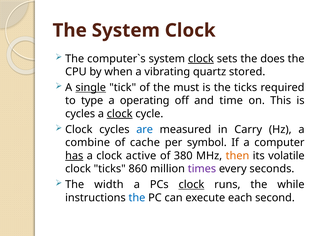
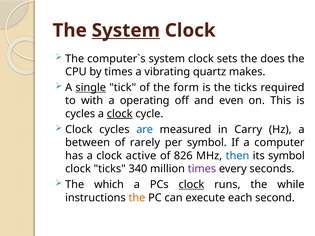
System underline: none -> present (126, 30)
clock underline: present -> none (201, 59)
by when: when -> times (119, 72)
stored: stored -> makes (247, 72)
must: must -> form (186, 88)
type: type -> with (92, 101)
time: time -> even (231, 101)
combine: combine -> between (88, 143)
cache: cache -> rarely (145, 143)
has underline: present -> none (74, 156)
380: 380 -> 826 (183, 156)
then colour: orange -> blue (237, 156)
its volatile: volatile -> symbol (286, 156)
860: 860 -> 340 (138, 169)
width: width -> which (109, 185)
the colour: blue -> orange (137, 198)
